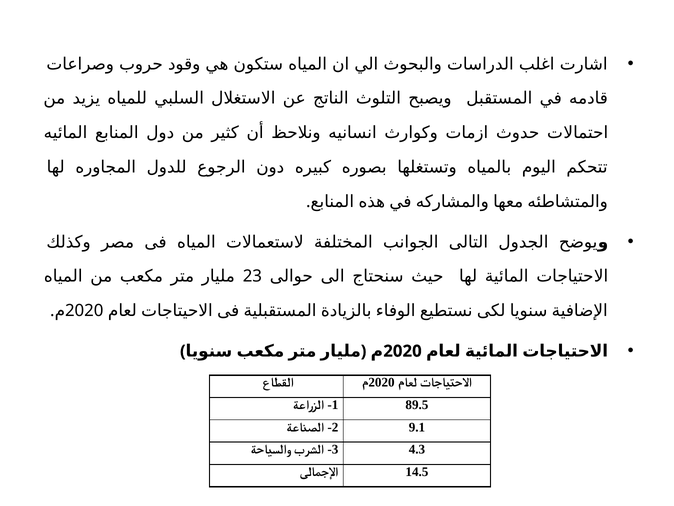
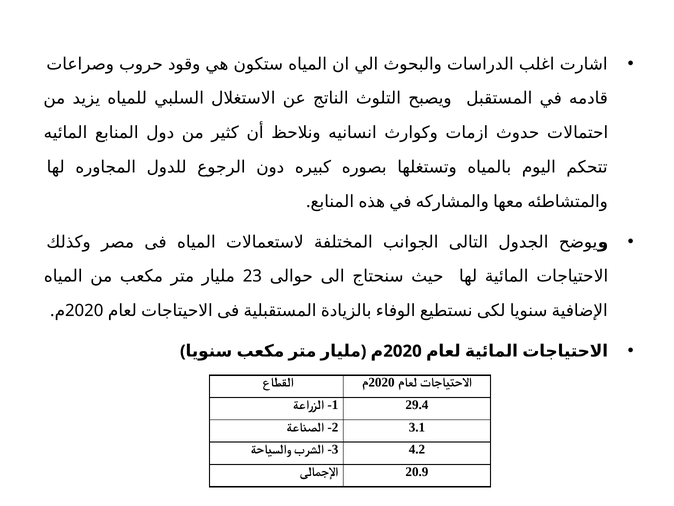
89.5: 89.5 -> 29.4 (417, 404)
9.1: 9.1 -> 3.1 (417, 427)
4.3: 4.3 -> 4.2 (417, 449)
14.5: 14.5 -> 20.9 (417, 471)
